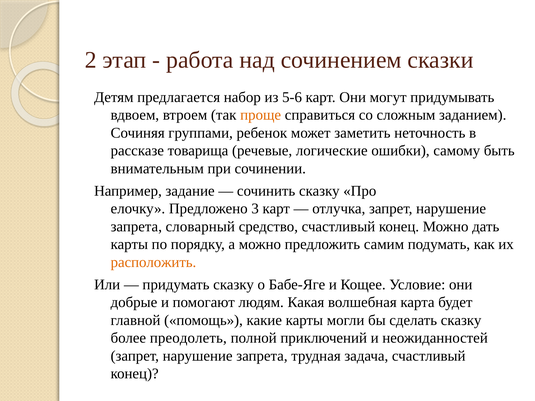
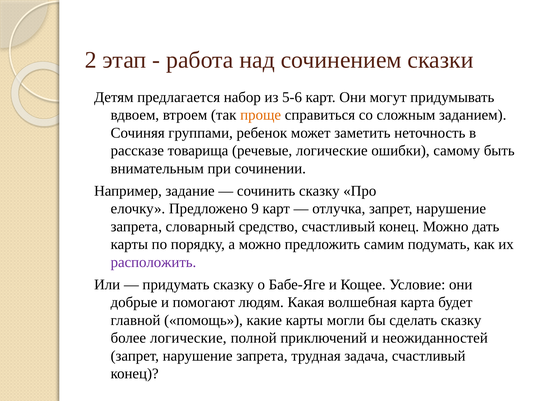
3: 3 -> 9 (255, 209)
расположить colour: orange -> purple (153, 262)
более преодолеть: преодолеть -> логические (188, 338)
